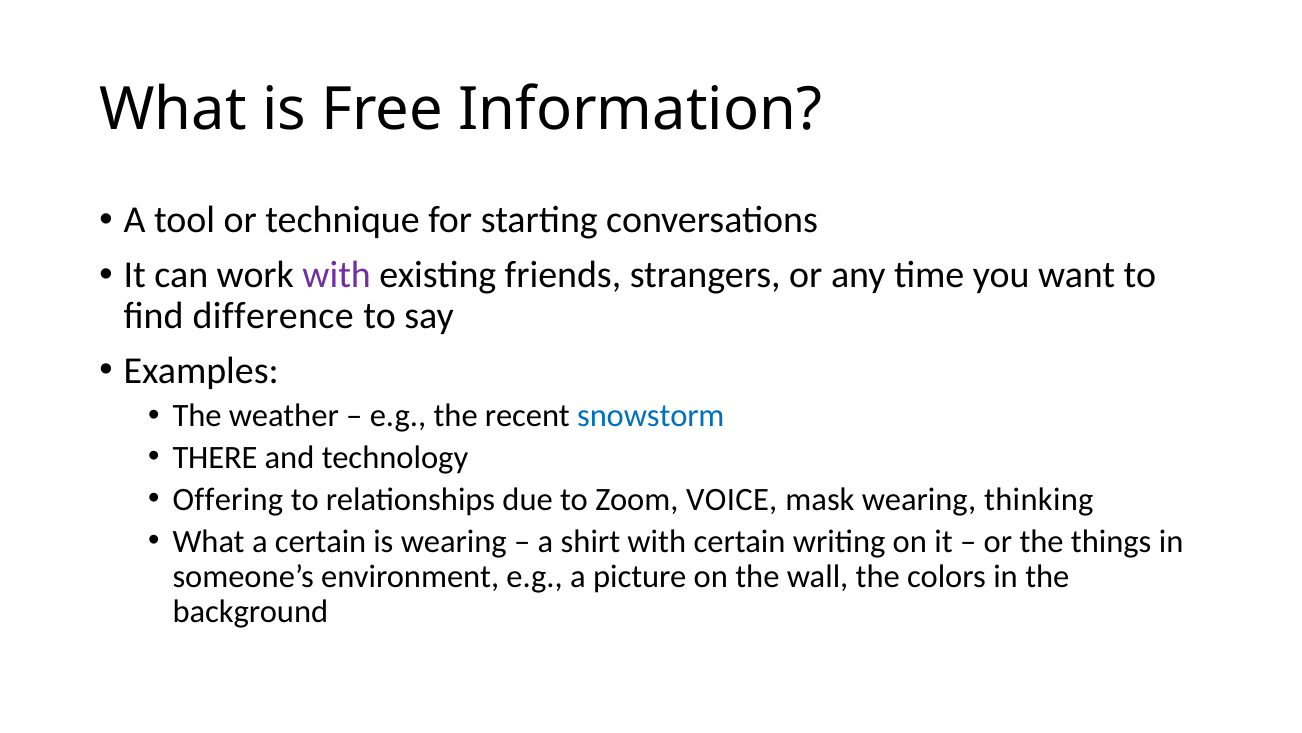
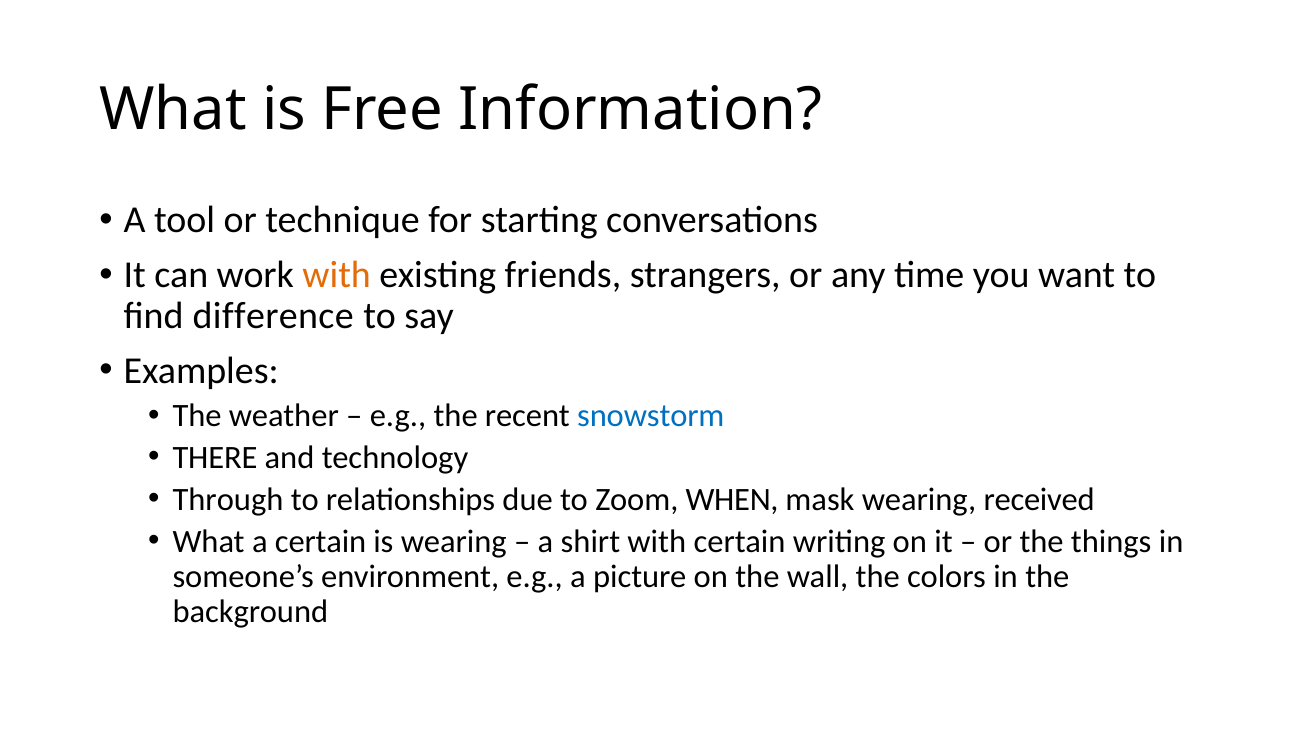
with colour: purple -> orange (337, 275)
Offering: Offering -> Through (228, 499)
VOICE: VOICE -> WHEN (732, 499)
thinking: thinking -> received (1039, 499)
